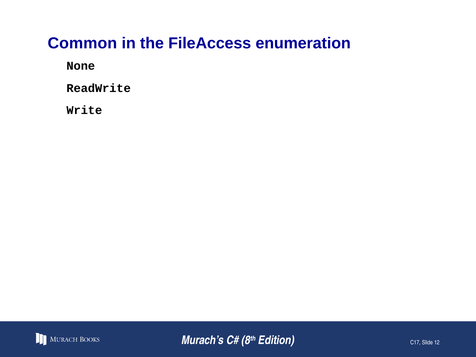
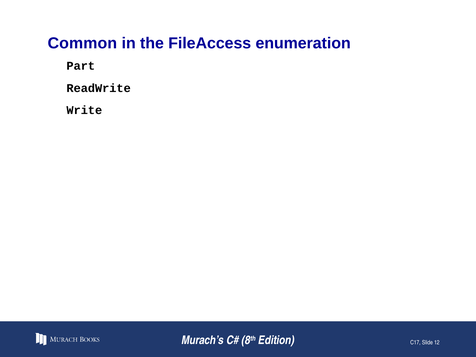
None: None -> Part (81, 66)
